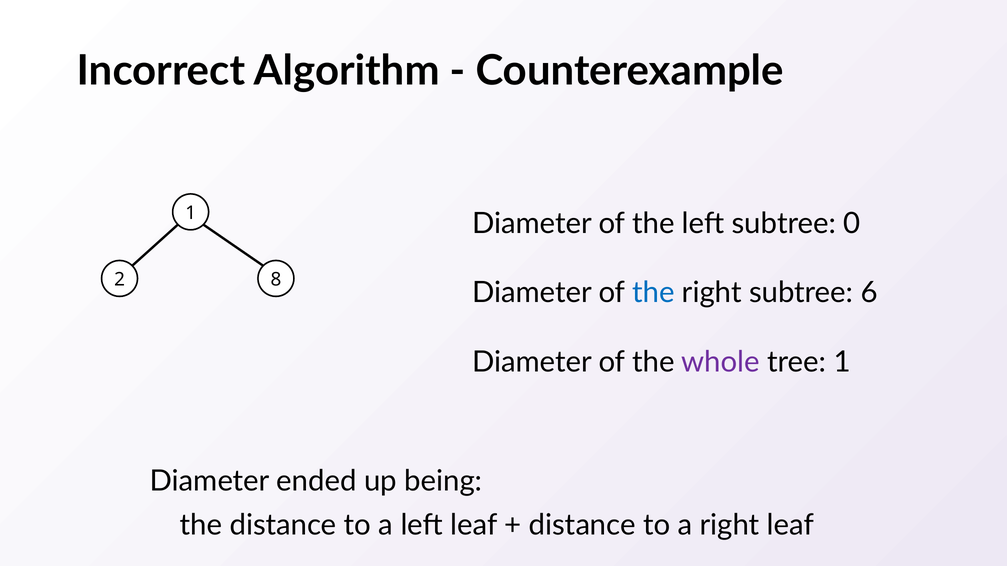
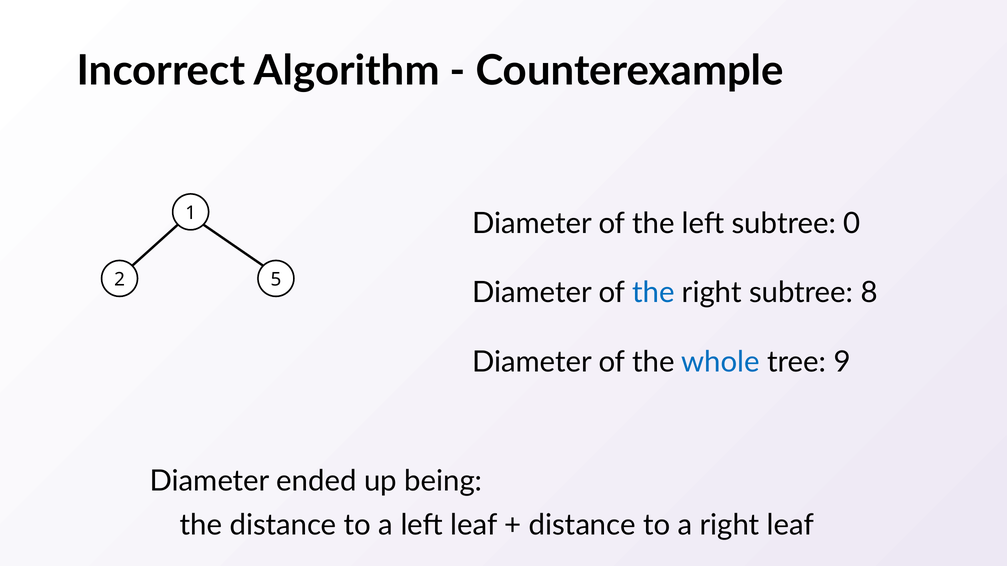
8: 8 -> 5 (276, 280)
6: 6 -> 8 (869, 293)
whole colour: purple -> blue (721, 362)
tree 1: 1 -> 9 (842, 362)
